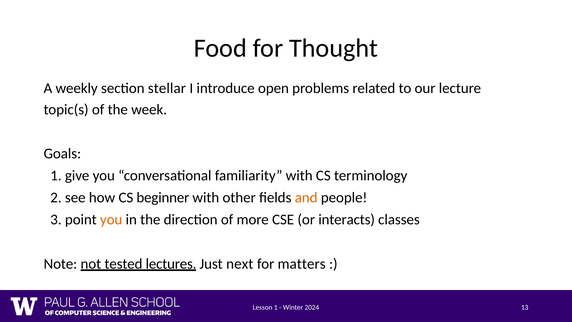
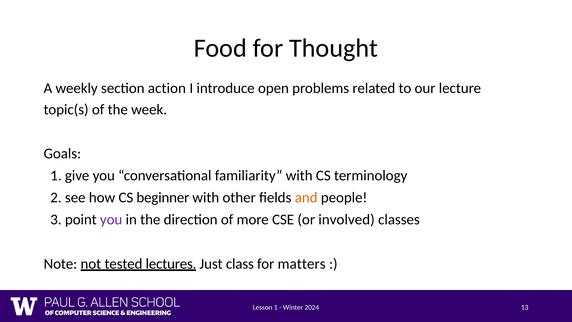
stellar: stellar -> action (167, 88)
you colour: orange -> purple (111, 219)
interacts: interacts -> involved (347, 219)
next: next -> class (240, 264)
